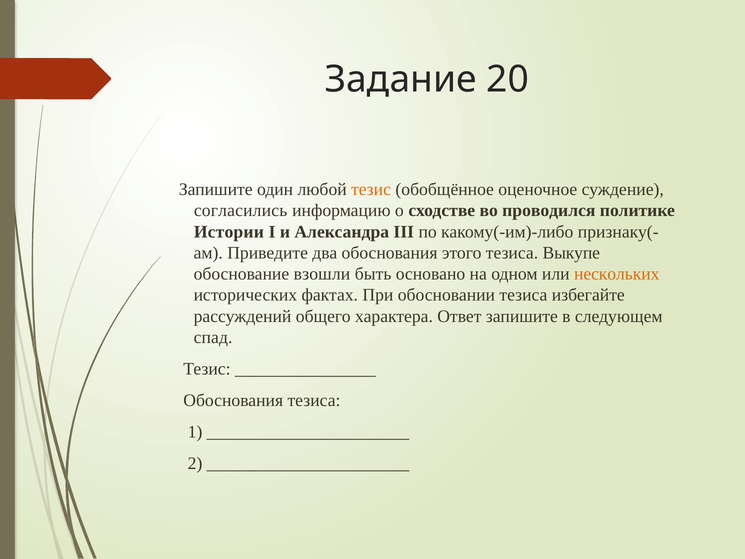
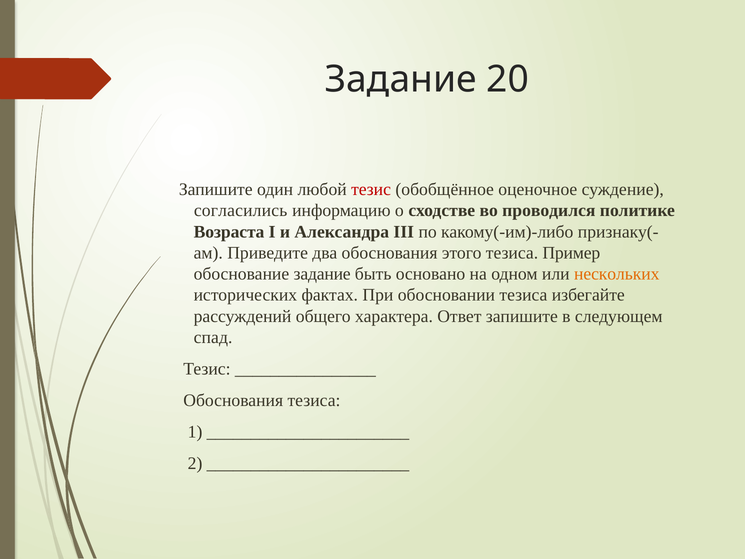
тезис colour: orange -> red (371, 189)
Истории: Истории -> Возраста (229, 232)
Выкупе: Выкупе -> Пример (571, 253)
обоснование взошли: взошли -> задание (322, 274)
